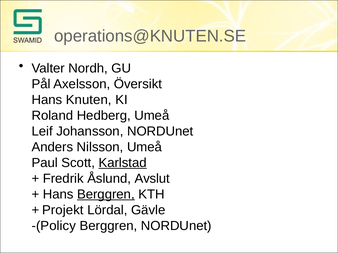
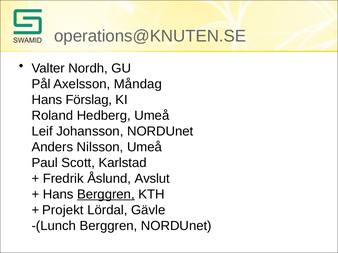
Översikt: Översikt -> Måndag (138, 84)
Knuten: Knuten -> Förslag (89, 100)
Karlstad underline: present -> none (123, 163)
-(Policy: -(Policy -> -(Lunch (54, 226)
